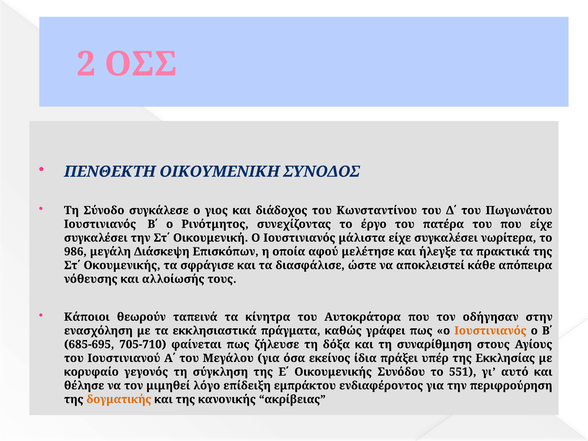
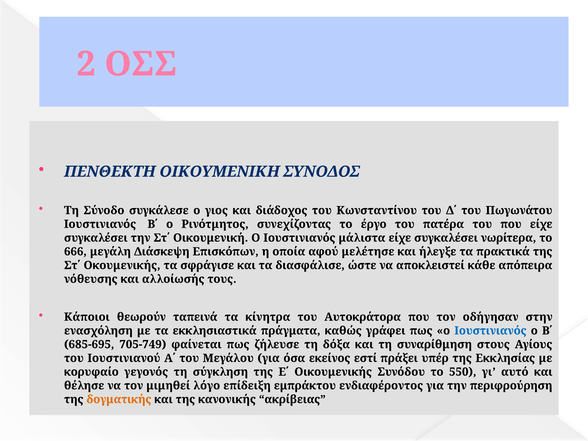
986: 986 -> 666 (75, 252)
Ιουστινιανός colour: orange -> blue (490, 331)
705-710: 705-710 -> 705-749 (143, 344)
ίδια: ίδια -> εστί (365, 358)
551: 551 -> 550 (463, 372)
